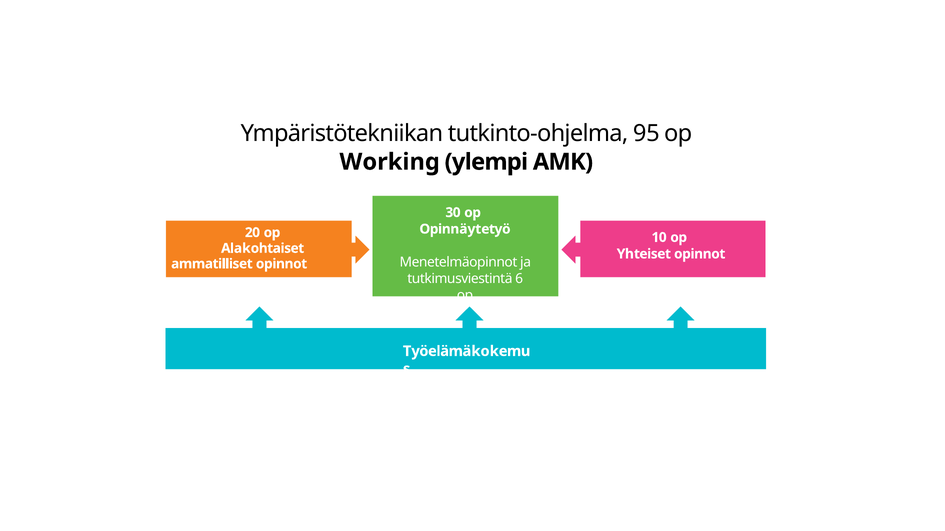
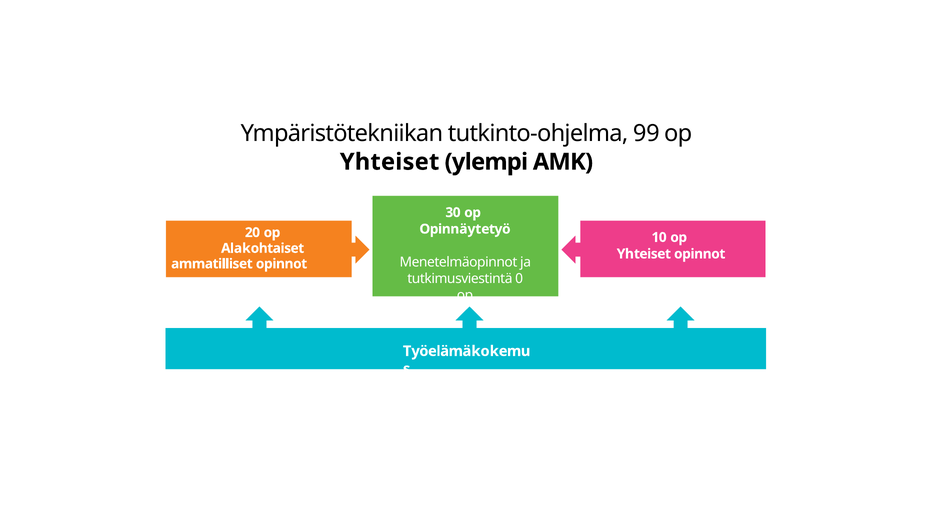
95: 95 -> 99 (646, 134)
Working: Working -> Yhteiset (390, 162)
6: 6 -> 0 (519, 279)
